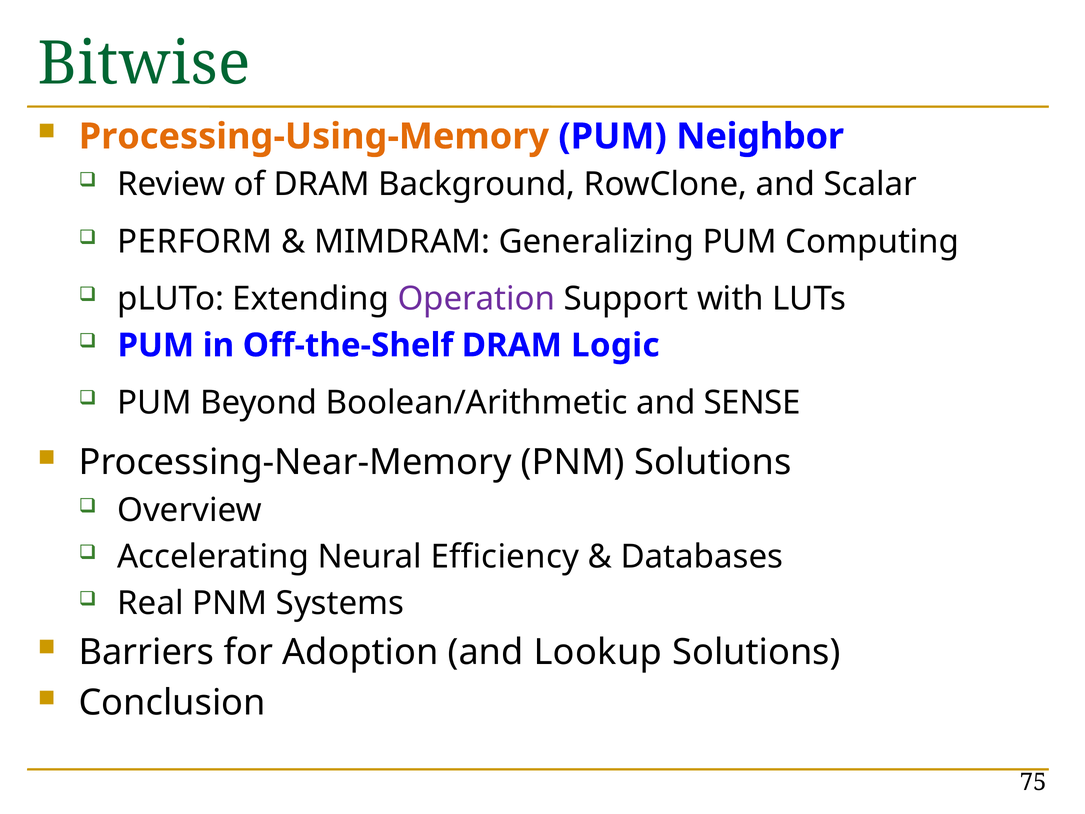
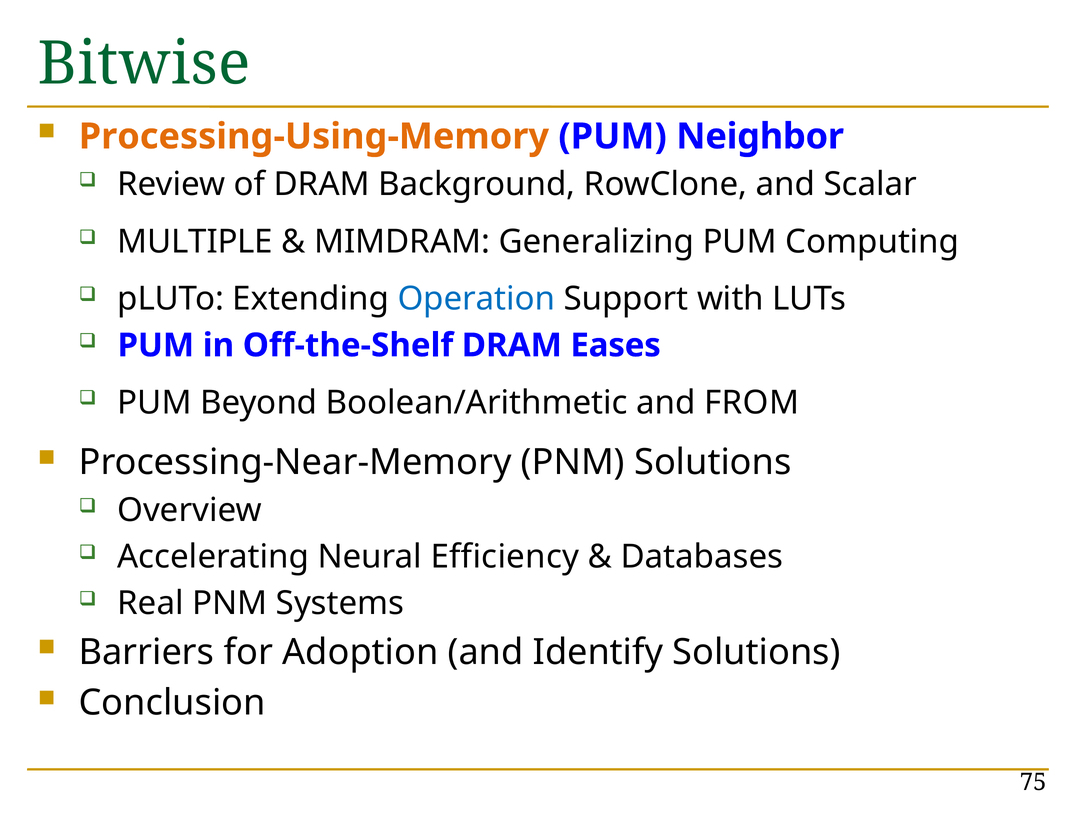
PERFORM: PERFORM -> MULTIPLE (195, 242)
Operation colour: purple -> blue (476, 299)
Logic: Logic -> Eases (616, 345)
SENSE: SENSE -> FROM (752, 403)
Lookup: Lookup -> Identify (598, 652)
